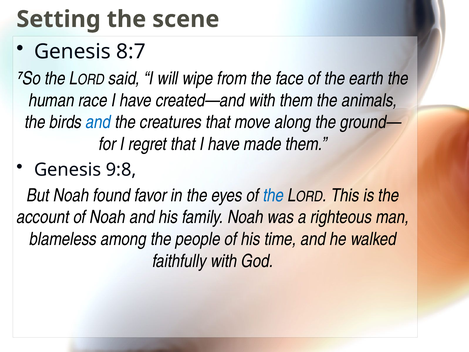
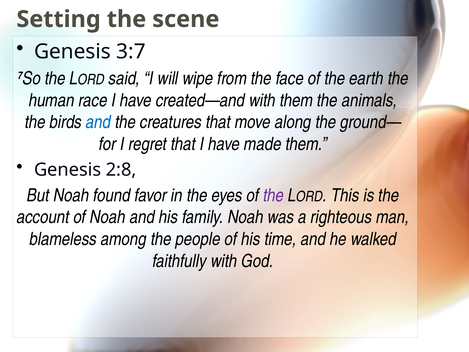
8:7: 8:7 -> 3:7 (131, 51)
9:8: 9:8 -> 2:8 (121, 170)
the colour: blue -> purple (274, 195)
